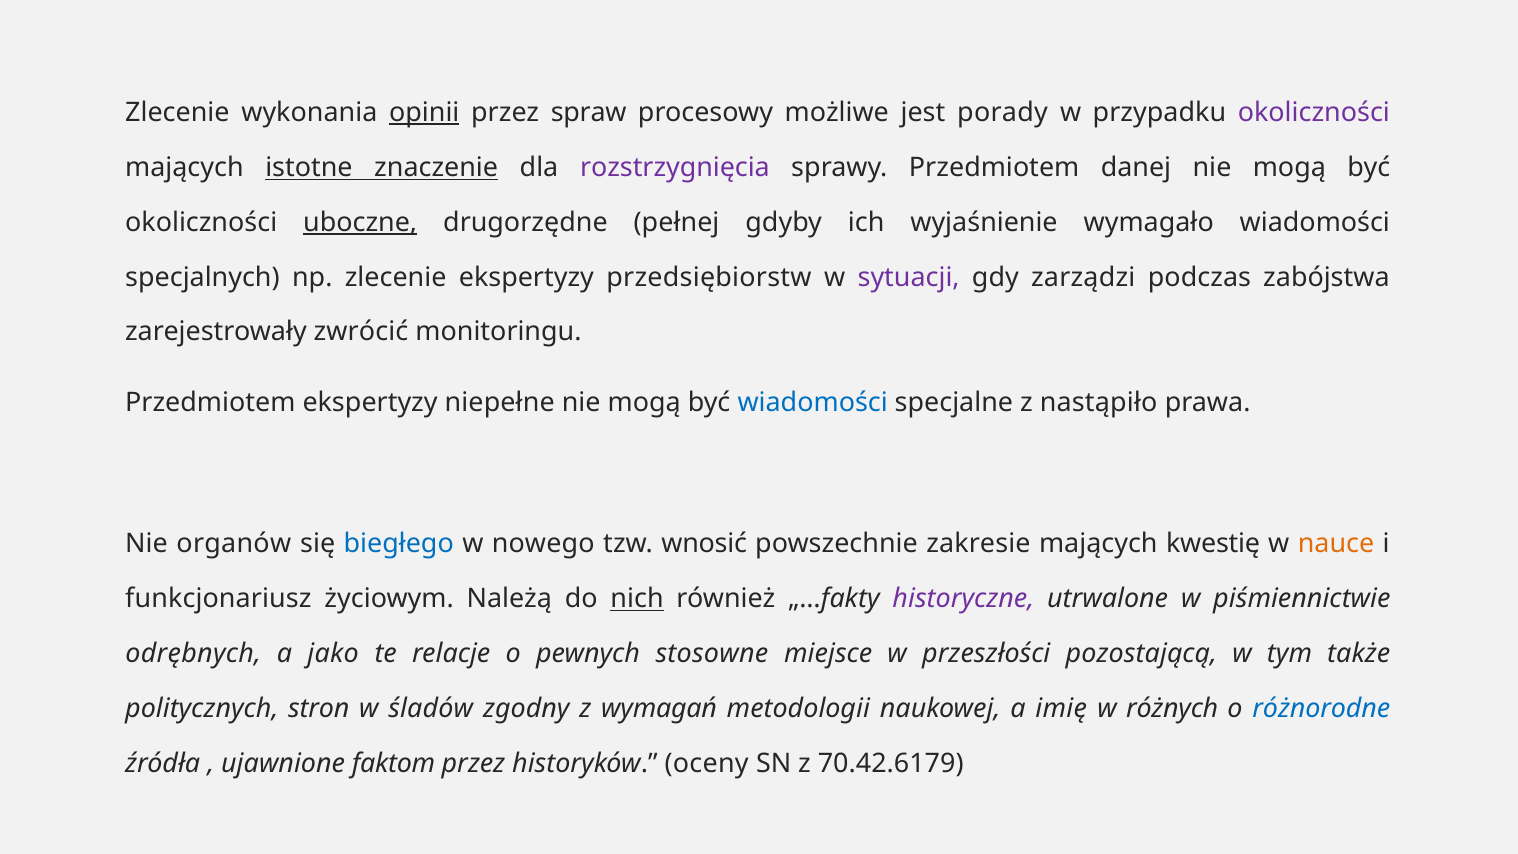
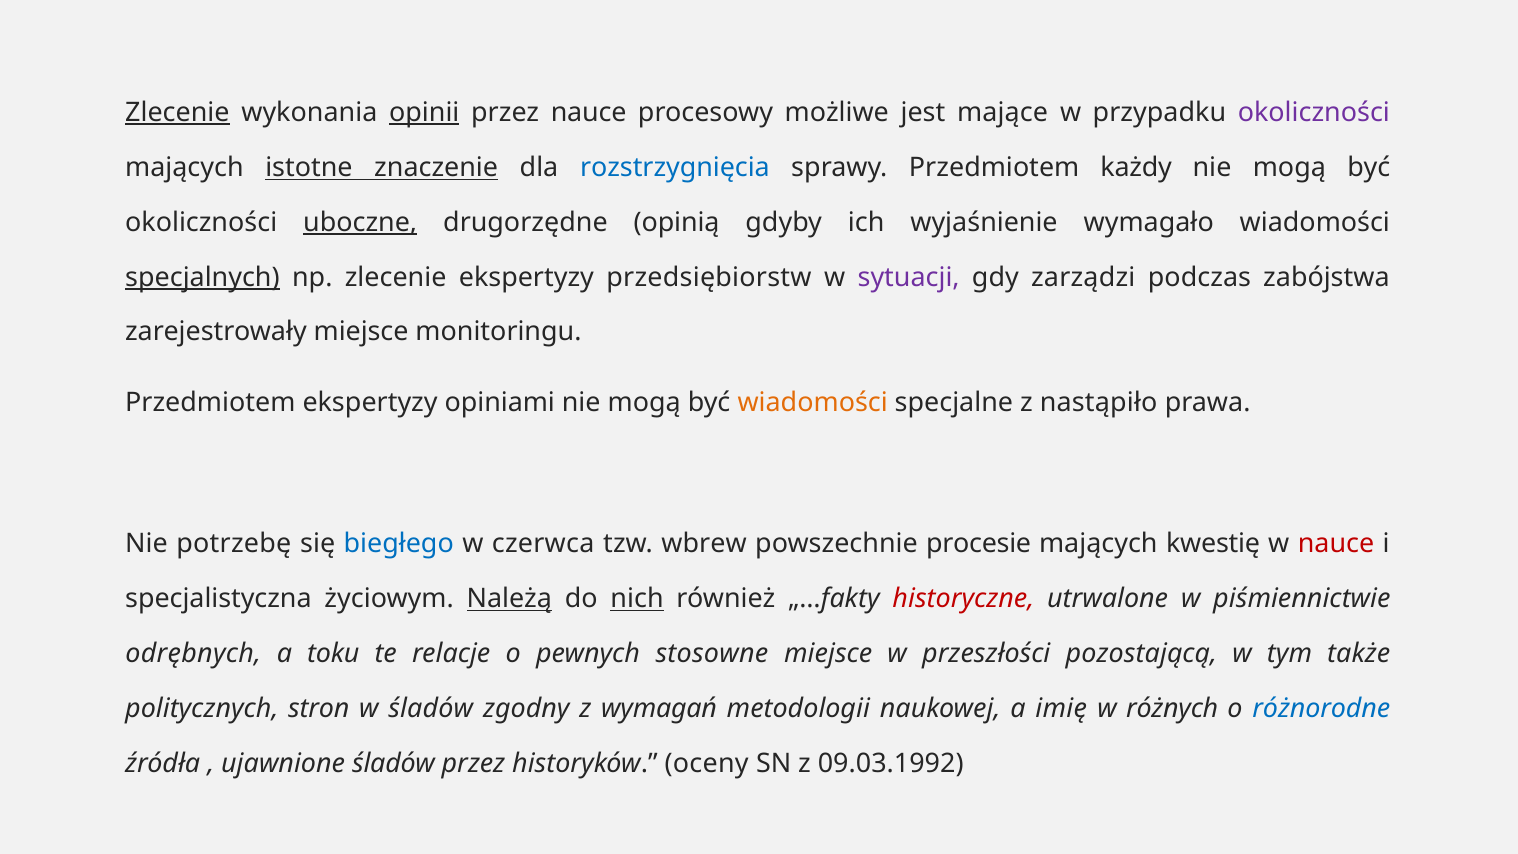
Zlecenie underline: none -> present (177, 113)
przez spraw: spraw -> nauce (589, 113)
porady: porady -> mające (1003, 113)
rozstrzygnięcia colour: purple -> blue (675, 167)
danej: danej -> każdy (1136, 167)
pełnej: pełnej -> opinią (677, 222)
specjalnych underline: none -> present (202, 277)
zarejestrowały zwrócić: zwrócić -> miejsce (361, 332)
niepełne: niepełne -> opiniami (500, 403)
wiadomości colour: blue -> orange (813, 403)
organów: organów -> potrzebę (234, 544)
nowego: nowego -> czerwca (543, 544)
wnosić: wnosić -> wbrew (704, 544)
zakresie: zakresie -> procesie (979, 544)
nauce colour: orange -> red (1336, 544)
funkcjonariusz: funkcjonariusz -> specjalistyczna (218, 599)
Należą underline: none -> present (509, 599)
historyczne colour: purple -> red (963, 599)
jako: jako -> toku (333, 654)
ujawnione faktom: faktom -> śladów (394, 763)
70.42.6179: 70.42.6179 -> 09.03.1992 (891, 763)
